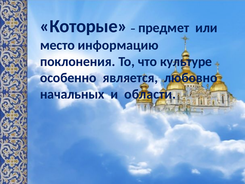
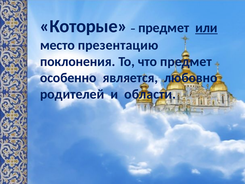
или underline: none -> present (206, 28)
информацию: информацию -> презентацию (118, 45)
что культуре: культуре -> предмет (186, 61)
начальных: начальных -> родителей (72, 94)
